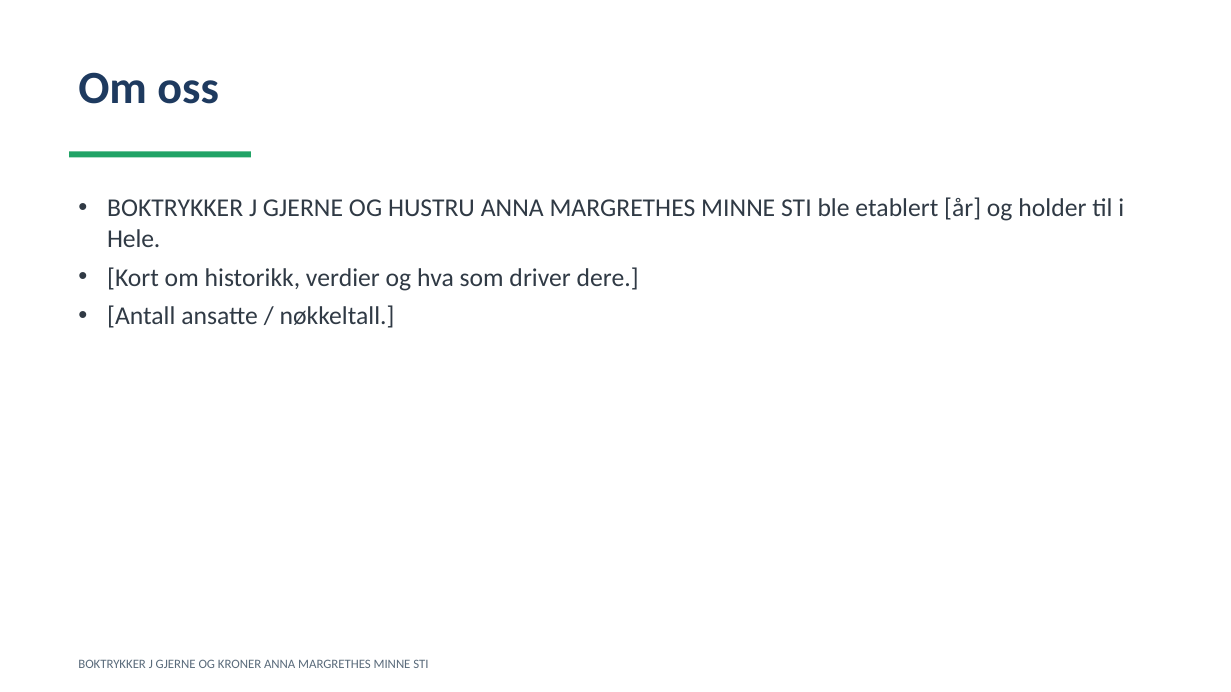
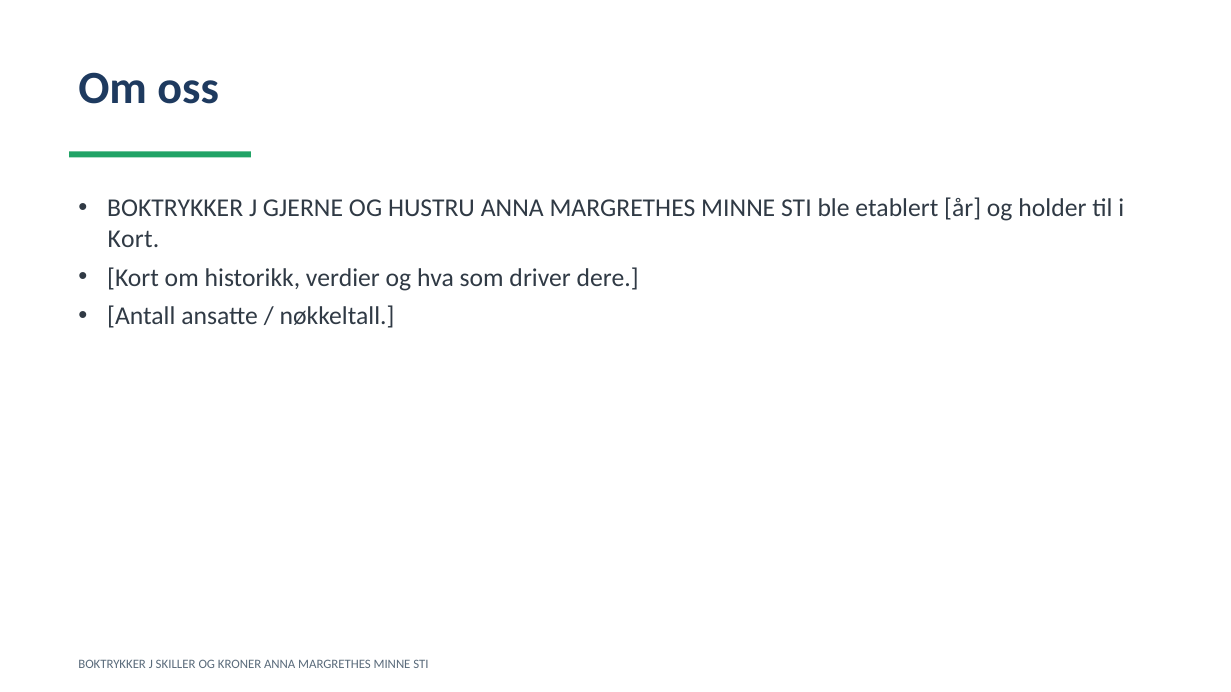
Hele: Hele -> Kort (134, 239)
GJERNE: GJERNE -> SKILLER (176, 664)
